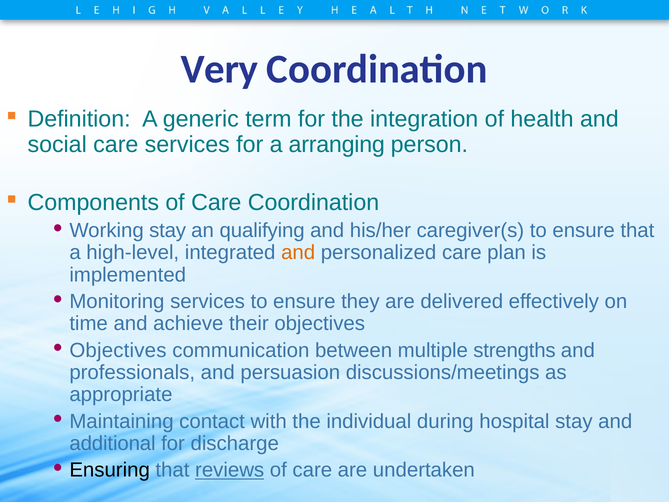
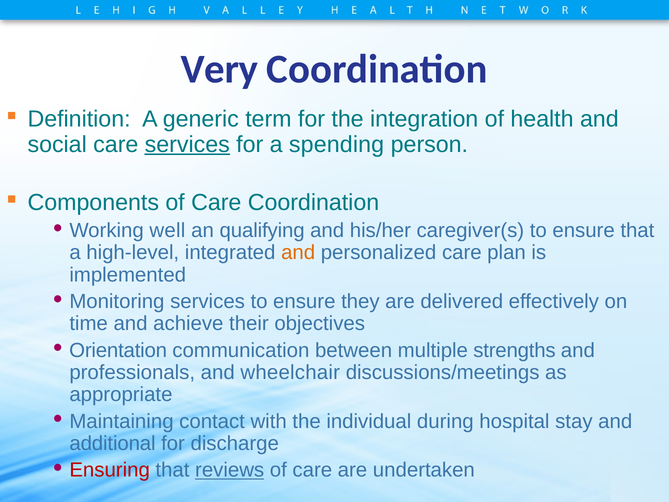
services underline: none -> present (187, 144)
arranging: arranging -> spending (337, 144)
Working stay: stay -> well (167, 231)
Objectives: Objectives -> Orientation (118, 350)
persuasion: persuasion -> wheelchair (290, 372)
Ensuring colour: black -> red (110, 470)
